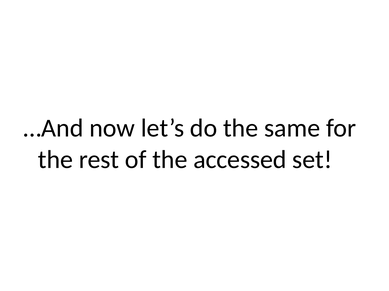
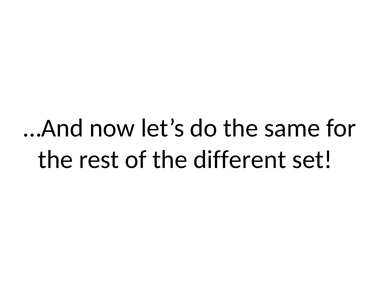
accessed: accessed -> different (240, 160)
